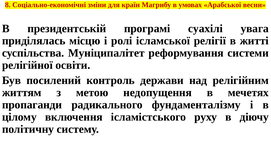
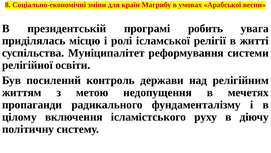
суахілі: суахілі -> робить (206, 28)
